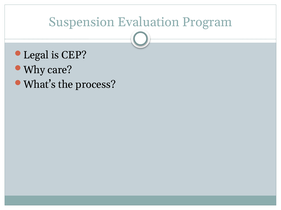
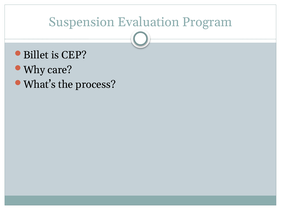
Legal: Legal -> Billet (36, 55)
